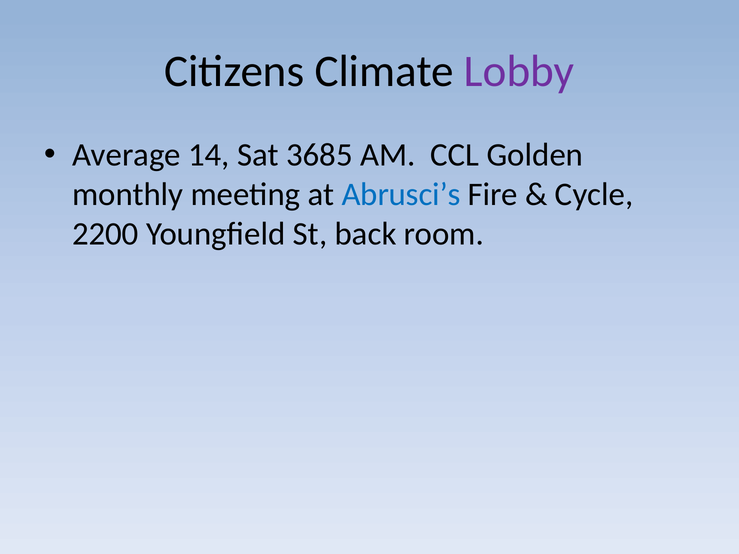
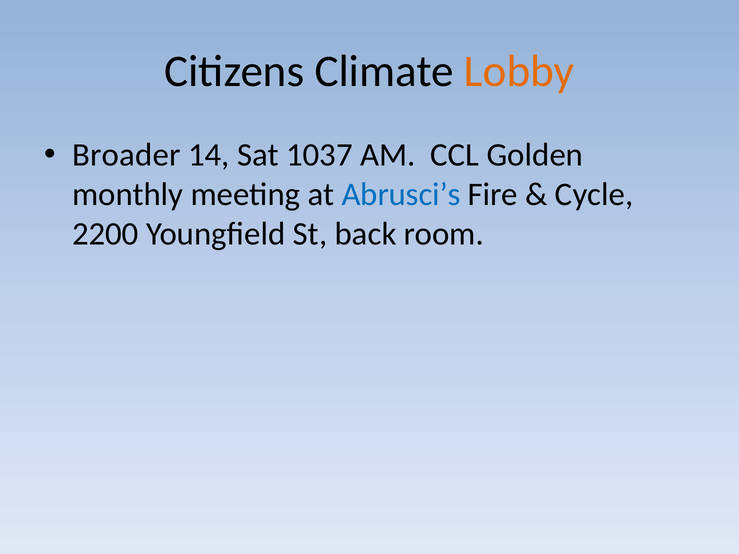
Lobby colour: purple -> orange (519, 72)
Average: Average -> Broader (126, 155)
3685: 3685 -> 1037 (319, 155)
